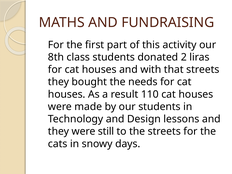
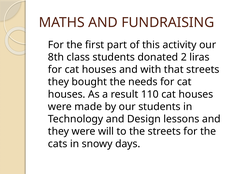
still: still -> will (106, 131)
